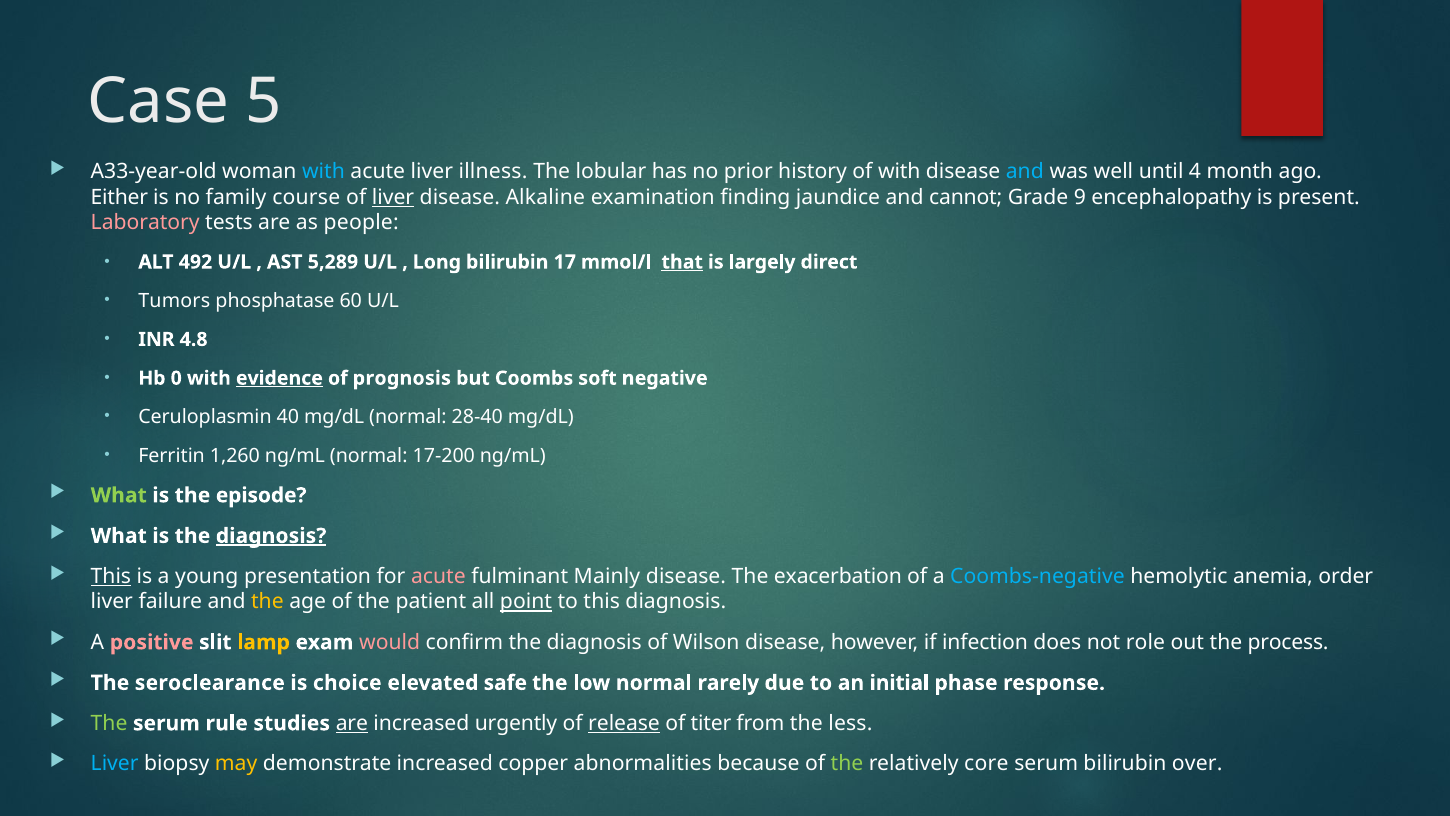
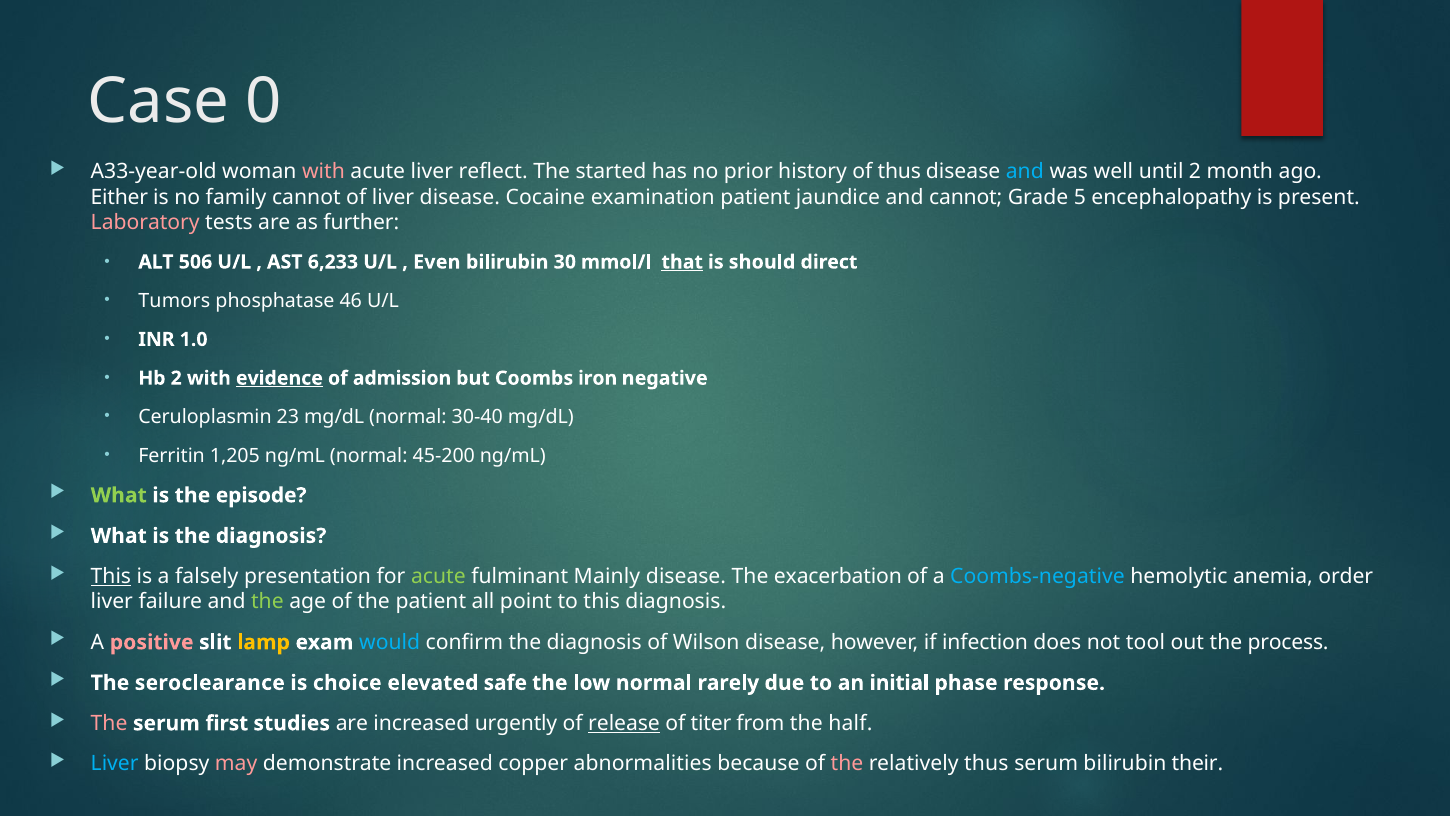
5: 5 -> 0 (264, 102)
with colour: light blue -> pink (323, 172)
illness: illness -> reflect (493, 172)
lobular: lobular -> started (611, 172)
of with: with -> thus (899, 172)
until 4: 4 -> 2 (1195, 172)
family course: course -> cannot (306, 197)
liver underline: present -> none (393, 197)
Alkaline: Alkaline -> Cocaine (545, 197)
examination finding: finding -> patient (755, 197)
9: 9 -> 5 (1080, 197)
people: people -> further (361, 222)
492: 492 -> 506 (195, 262)
5,289: 5,289 -> 6,233 (333, 262)
Long: Long -> Even (437, 262)
17: 17 -> 30 (565, 262)
largely: largely -> should (762, 262)
60: 60 -> 46 (351, 301)
4.8: 4.8 -> 1.0 (194, 339)
Hb 0: 0 -> 2 (176, 378)
prognosis: prognosis -> admission (402, 378)
soft: soft -> iron (598, 378)
40: 40 -> 23 (288, 417)
28-40: 28-40 -> 30-40 (477, 417)
1,260: 1,260 -> 1,205 (235, 455)
17-200: 17-200 -> 45-200 (444, 455)
diagnosis underline: present -> none (271, 536)
young: young -> falsely (207, 576)
acute colour: pink -> light green (438, 576)
the colour: yellow -> light green (267, 602)
point underline: present -> none (526, 602)
would colour: pink -> light blue (390, 642)
role: role -> tool (1145, 642)
The colour: light green -> pink (109, 723)
rule: rule -> first (227, 723)
are underline: present -> none (352, 723)
less: less -> half (850, 723)
may colour: yellow -> pink (236, 764)
the colour: light green -> pink (847, 764)
relatively core: core -> thus (986, 764)
over: over -> their (1197, 764)
